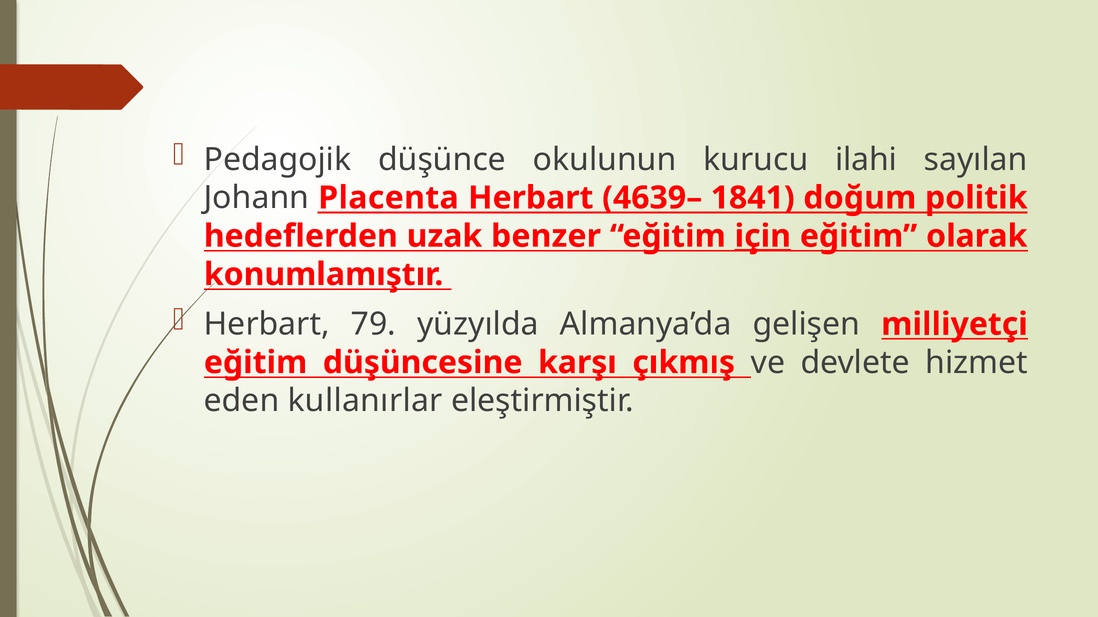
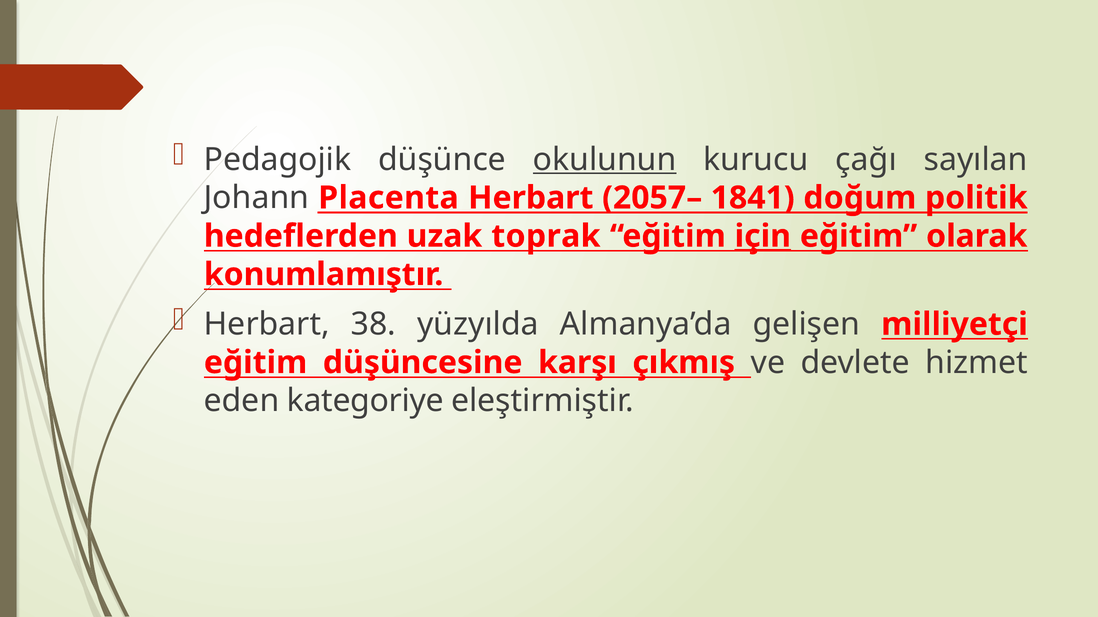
okulunun underline: none -> present (605, 160)
ilahi: ilahi -> çağı (866, 160)
4639–: 4639– -> 2057– (652, 198)
benzer: benzer -> toprak (546, 236)
79: 79 -> 38 (373, 325)
kullanırlar: kullanırlar -> kategoriye (365, 401)
